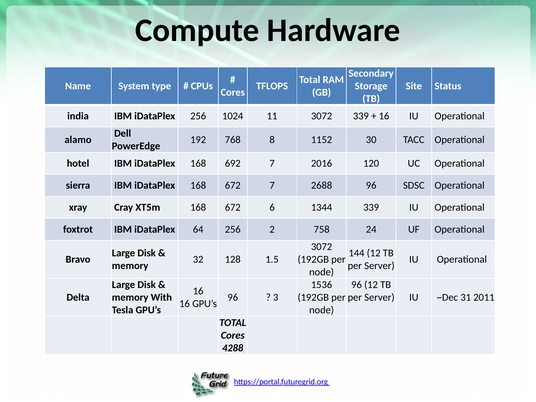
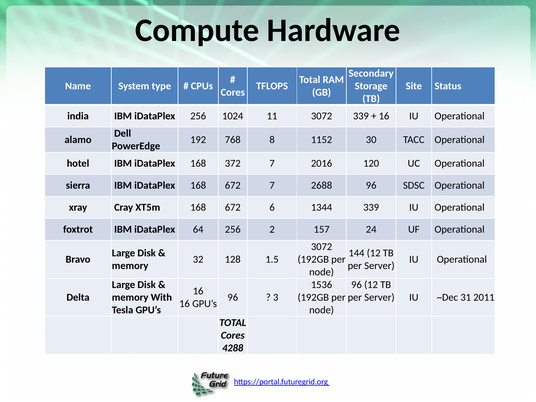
692: 692 -> 372 (233, 164)
758: 758 -> 157 (322, 229)
